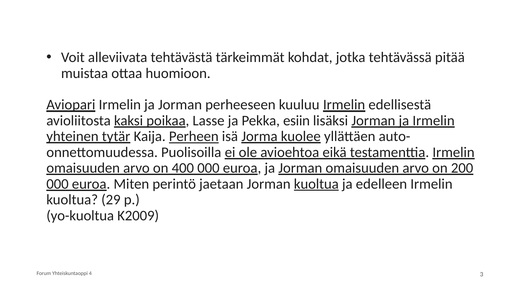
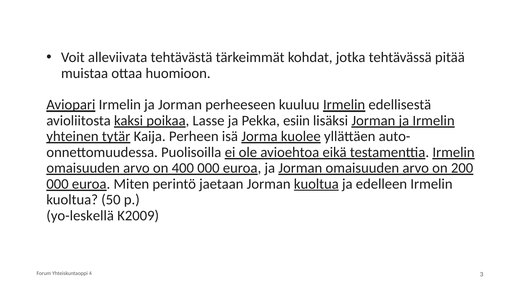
Perheen underline: present -> none (194, 136)
29: 29 -> 50 (111, 200)
yo-kuoltua: yo-kuoltua -> yo-leskellä (80, 216)
